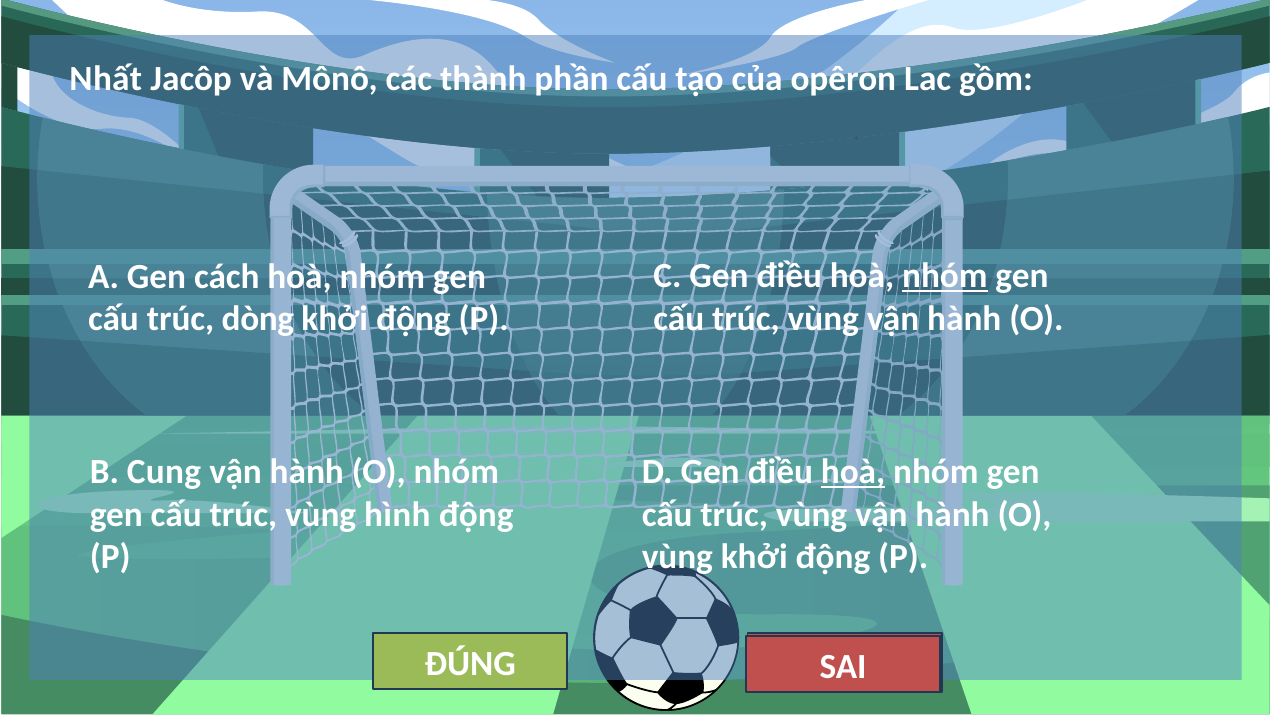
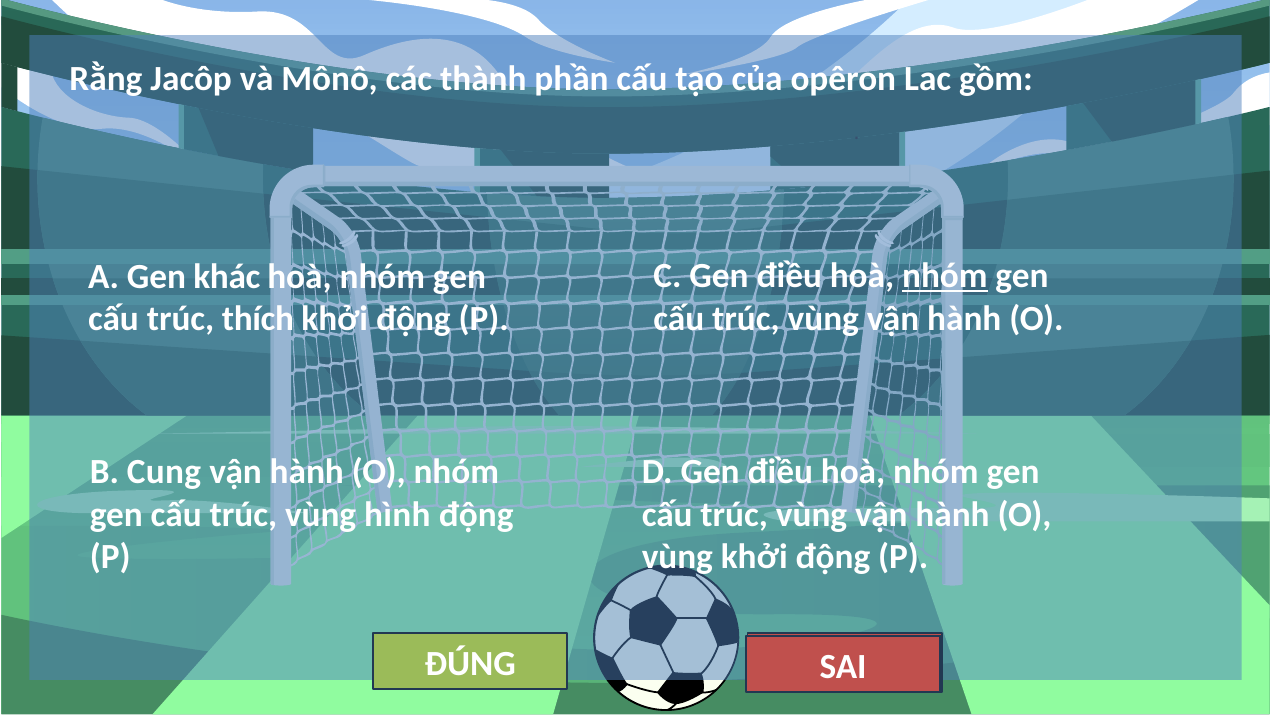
Nhất: Nhất -> Rằng (106, 79)
cách: cách -> khác (227, 277)
dòng: dòng -> thích (258, 319)
hoà underline: present -> none (853, 472)
